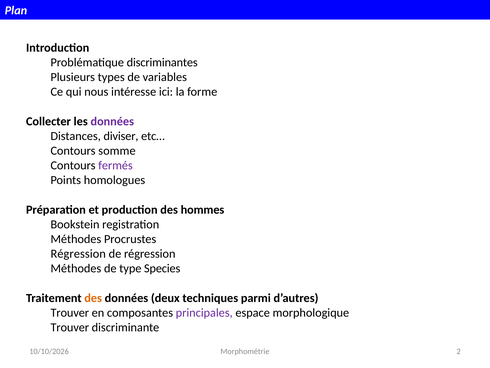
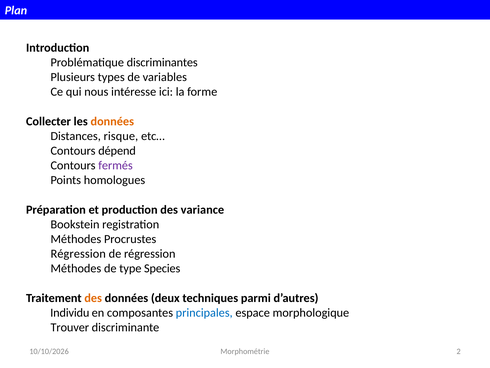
données colour: purple -> orange (112, 121)
diviser: diviser -> risque (121, 136)
somme: somme -> dépend (117, 151)
hommes: hommes -> variance (202, 209)
Trouver: Trouver -> Individu (70, 312)
principales colour: purple -> blue (204, 312)
